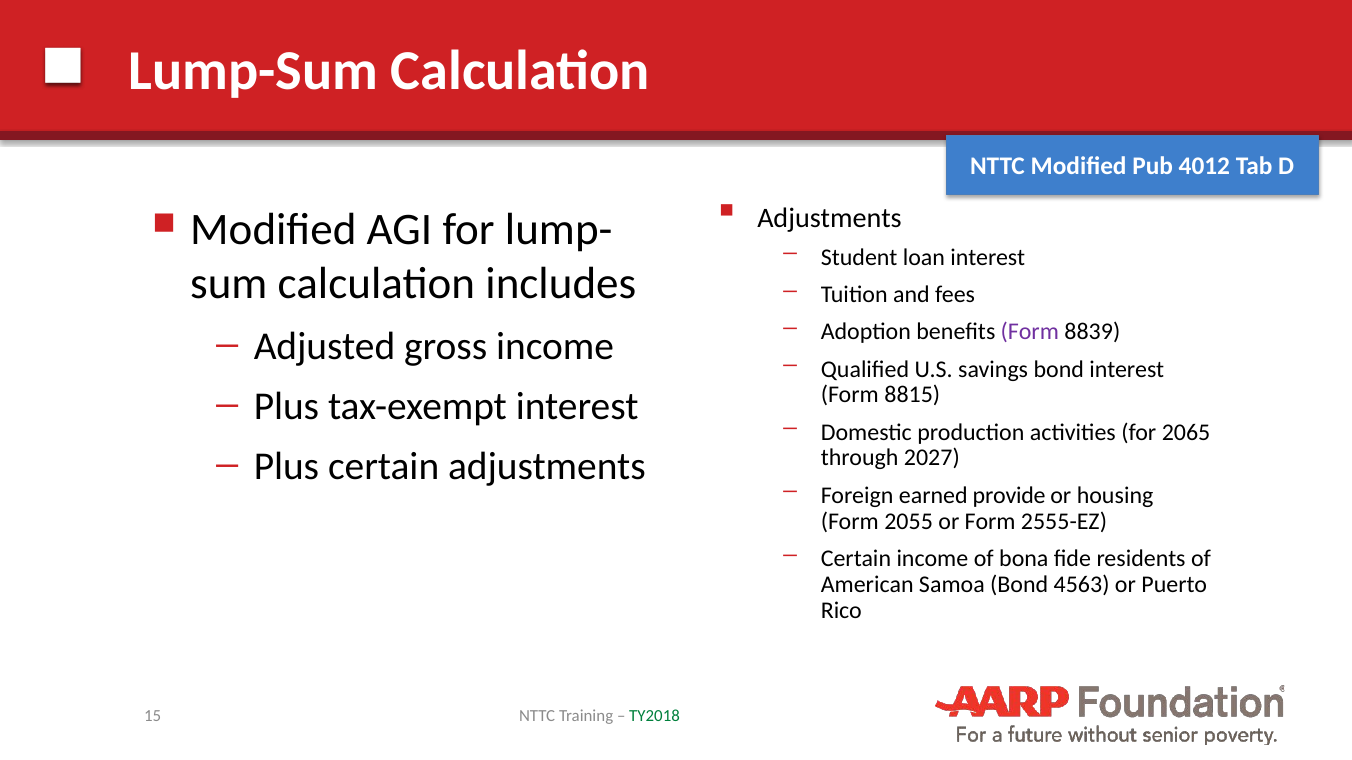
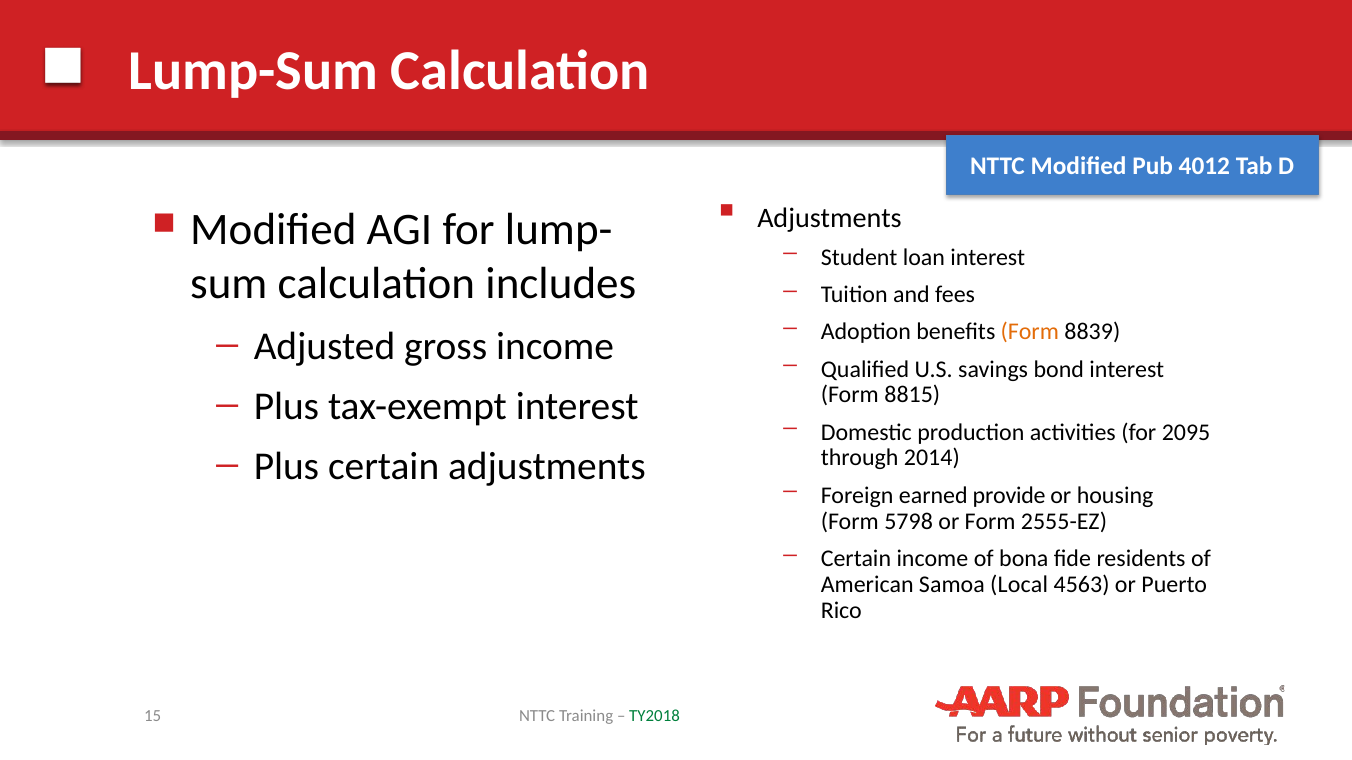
Form colour: purple -> orange (1030, 332)
2065: 2065 -> 2095 (1186, 433)
2027: 2027 -> 2014 (932, 458)
2055: 2055 -> 5798 (909, 522)
Samoa Bond: Bond -> Local (1019, 585)
